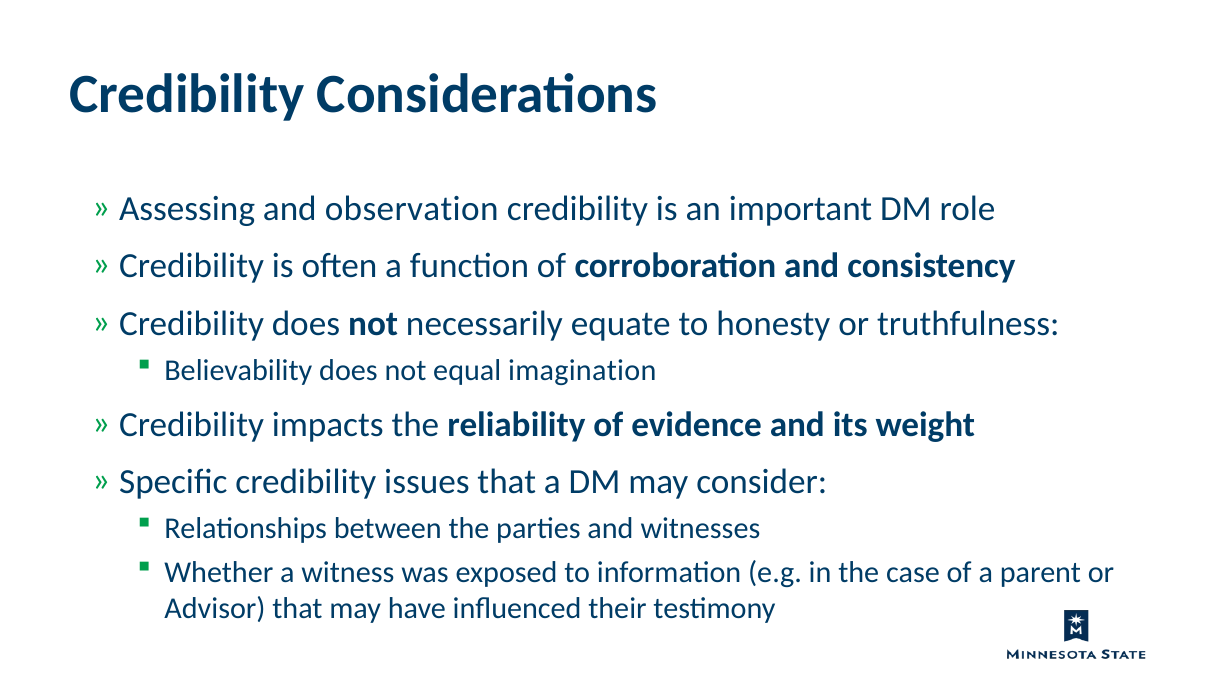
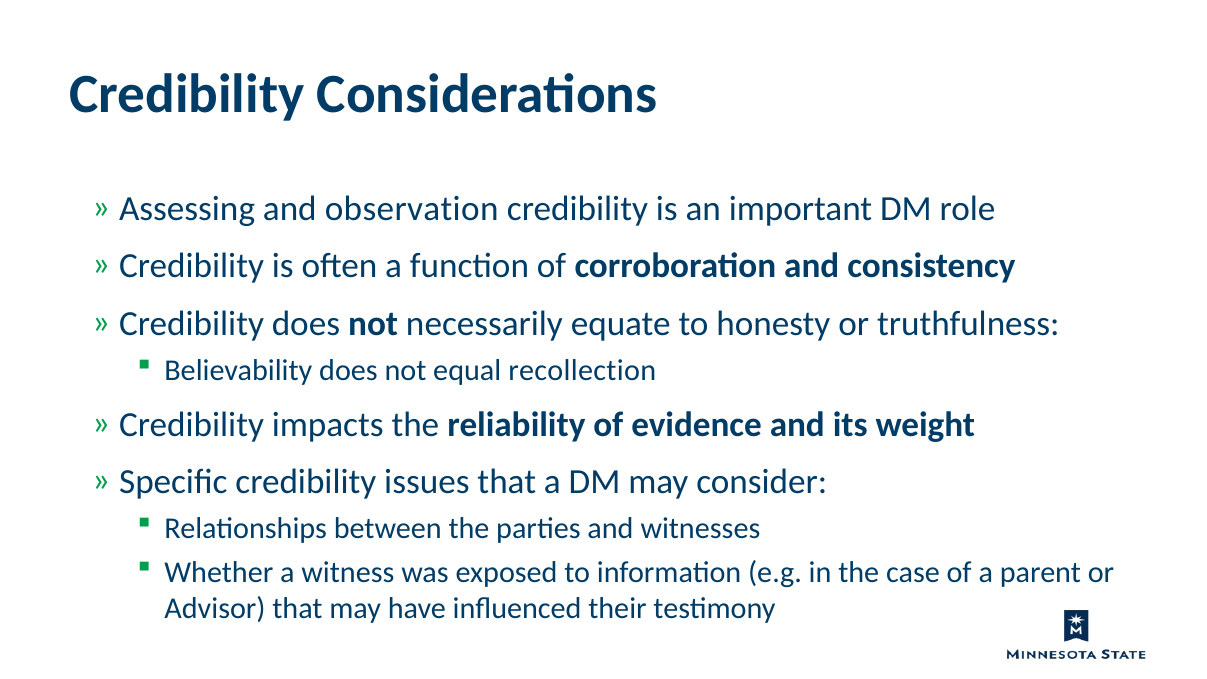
imagination: imagination -> recollection (582, 370)
